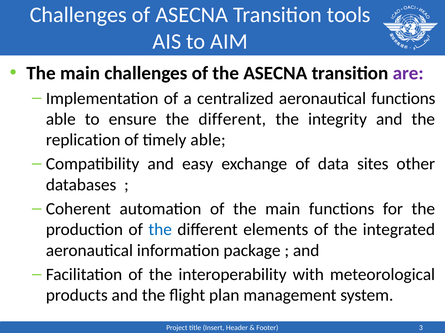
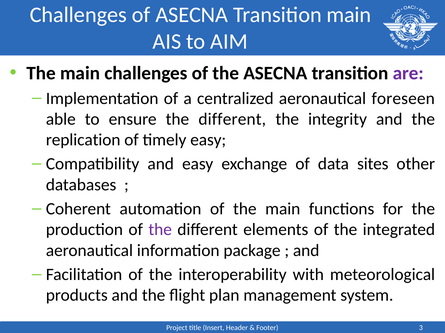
Transition tools: tools -> main (349, 15)
aeronautical functions: functions -> foreseen (403, 99)
timely able: able -> easy (208, 140)
the colour: blue -> purple (160, 230)
